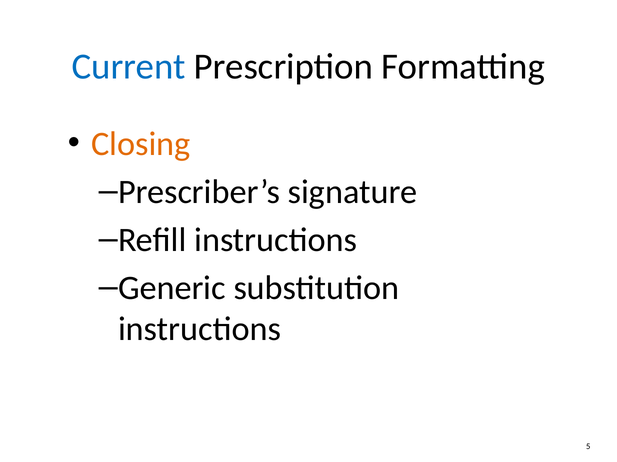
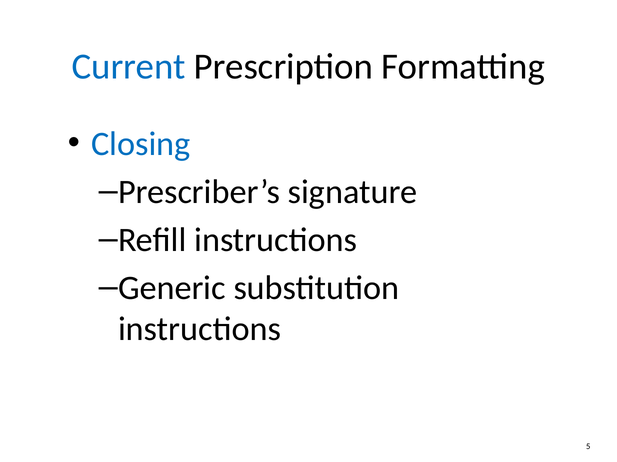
Closing colour: orange -> blue (141, 144)
